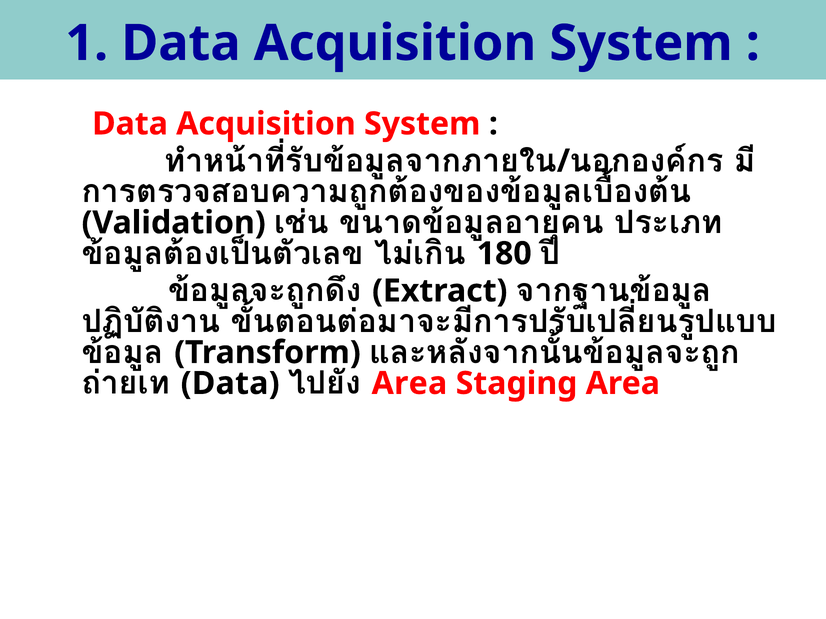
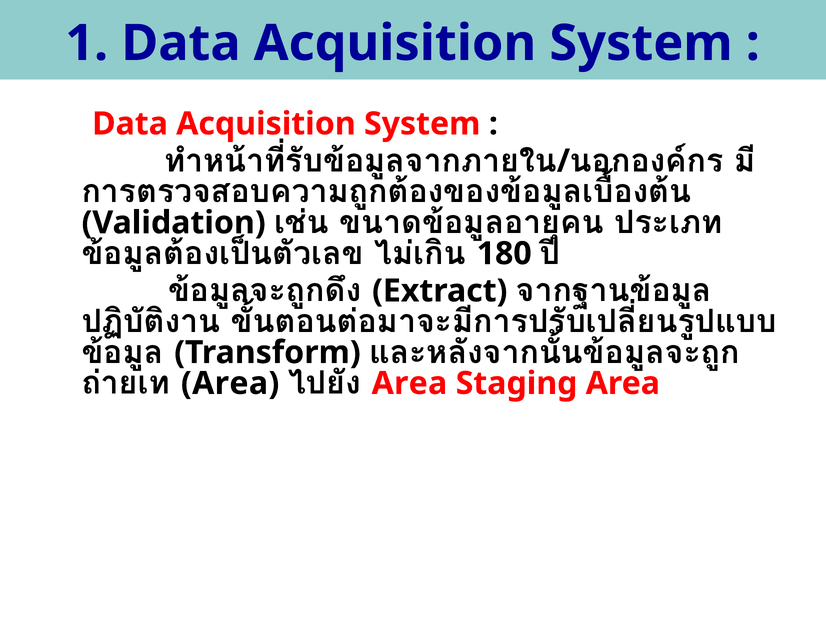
Data: Data -> Area (230, 384)
